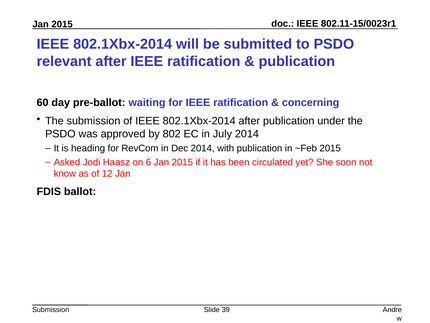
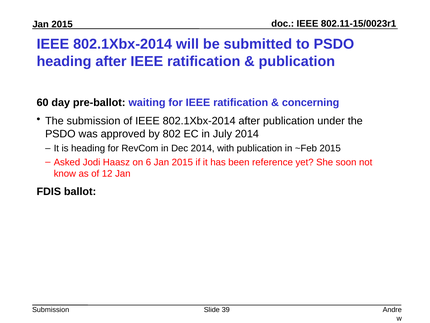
relevant: relevant -> heading (64, 61)
circulated: circulated -> reference (273, 162)
